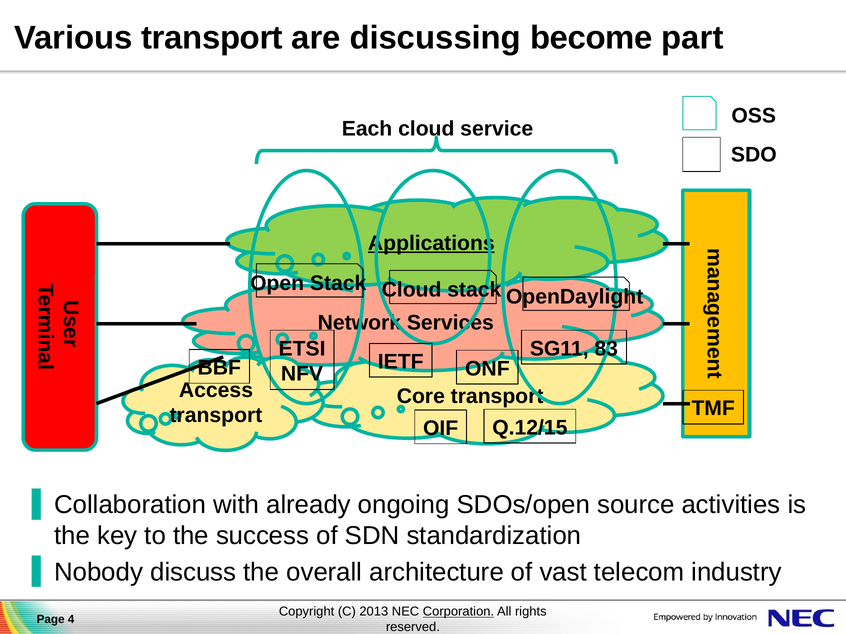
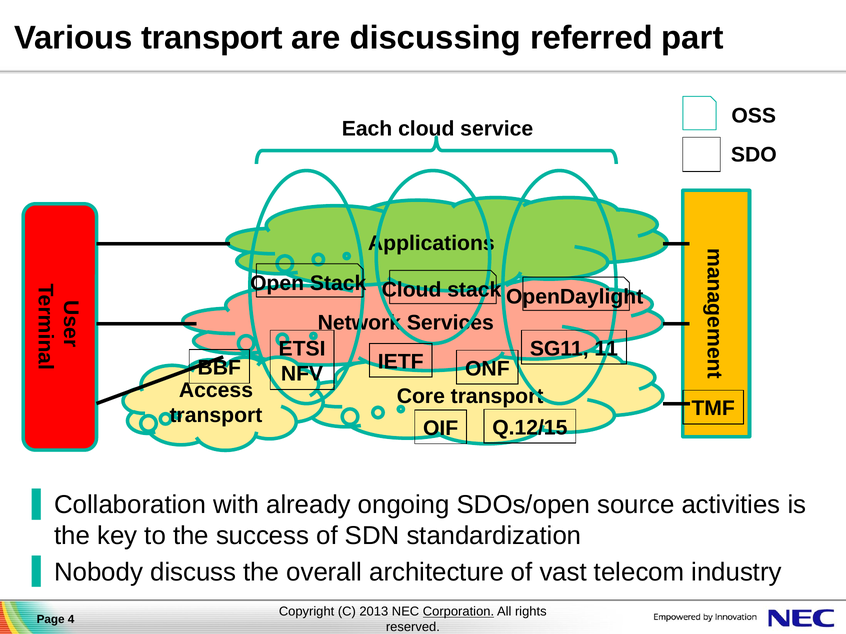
become: become -> referred (591, 38)
Applications underline: present -> none (431, 243)
83: 83 -> 11 (606, 349)
